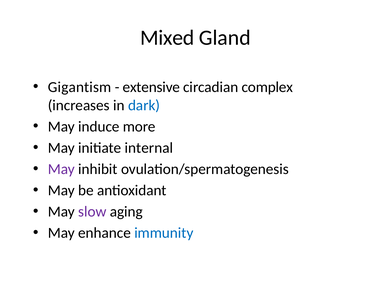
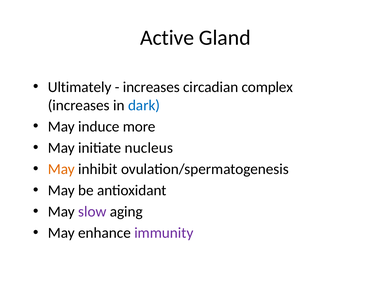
Mixed: Mixed -> Active (167, 38)
Gigantism: Gigantism -> Ultimately (80, 87)
extensive: extensive -> increases (151, 87)
internal: internal -> nucleus (149, 148)
May colour: purple -> orange (61, 169)
immunity colour: blue -> purple (164, 233)
